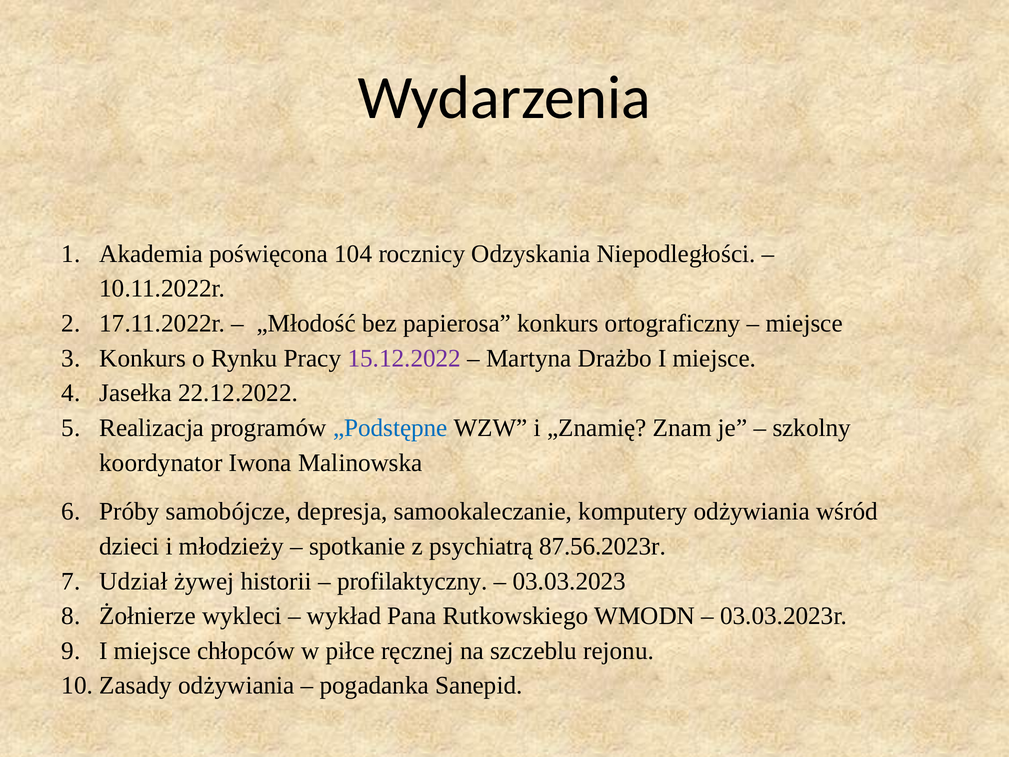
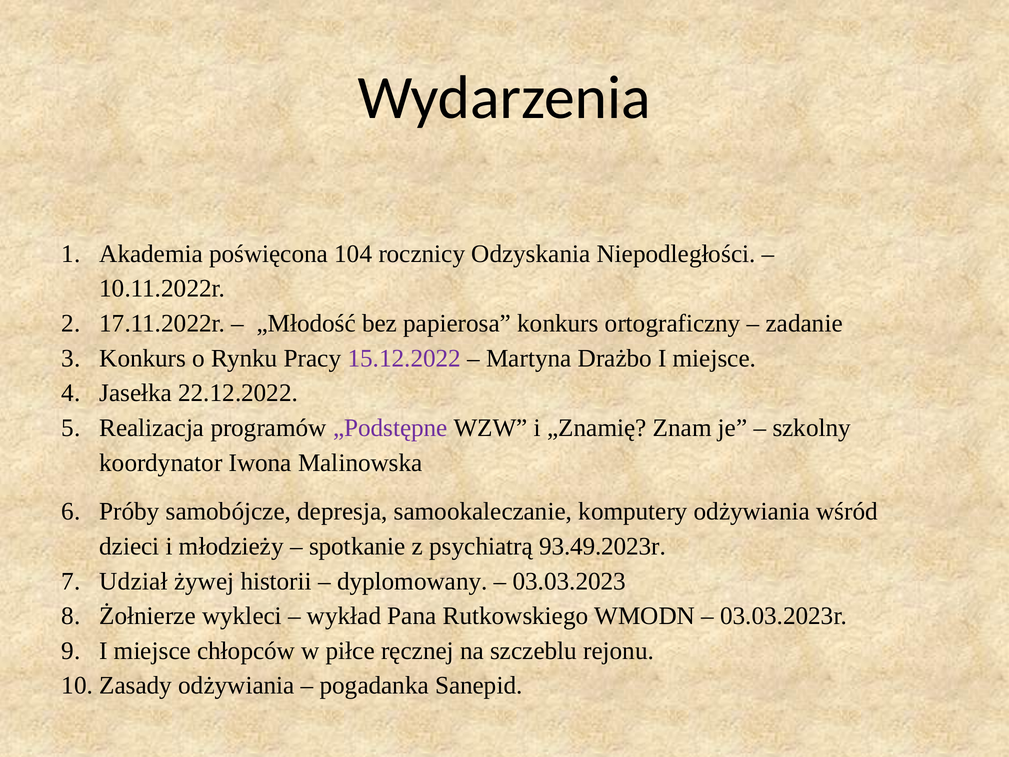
miejsce: miejsce -> zadanie (804, 323)
„Podstępne colour: blue -> purple (390, 428)
87.56.2023r: 87.56.2023r -> 93.49.2023r (603, 546)
profilaktyczny: profilaktyczny -> dyplomowany (412, 581)
